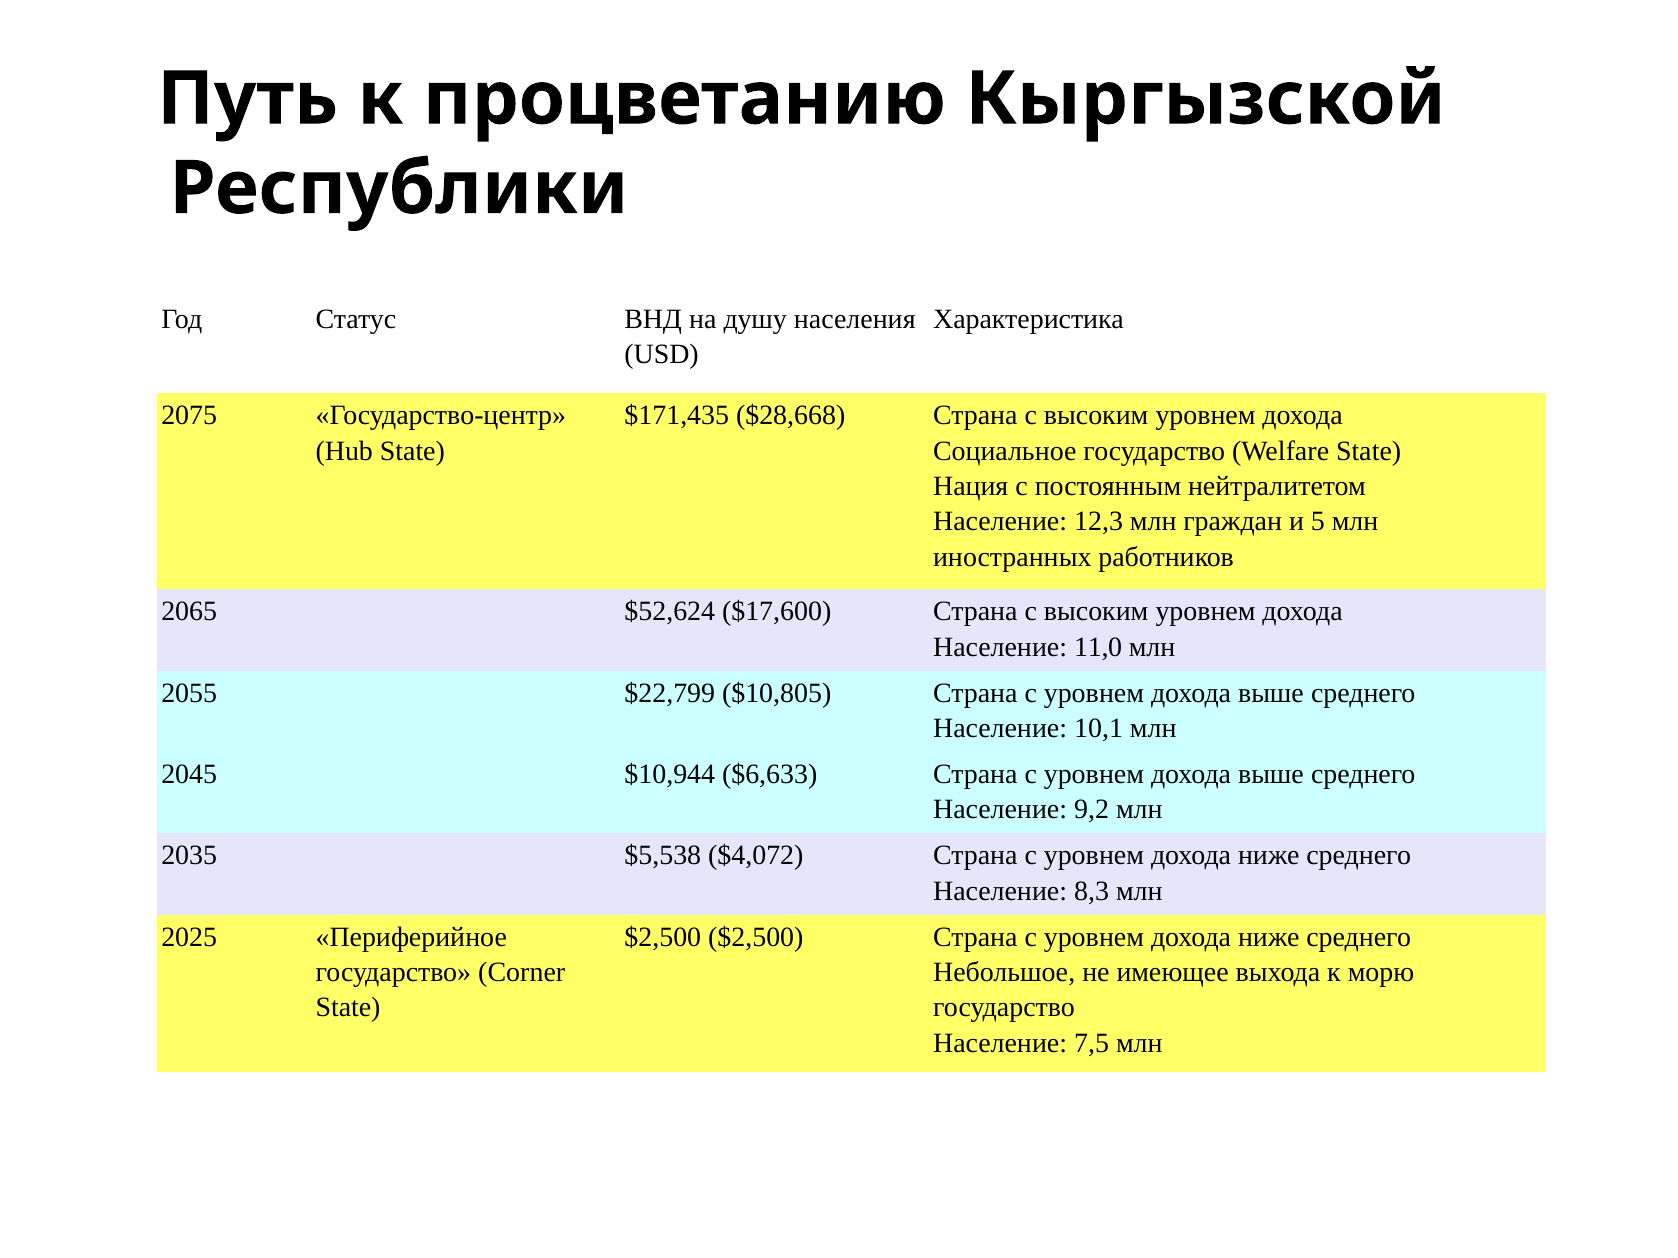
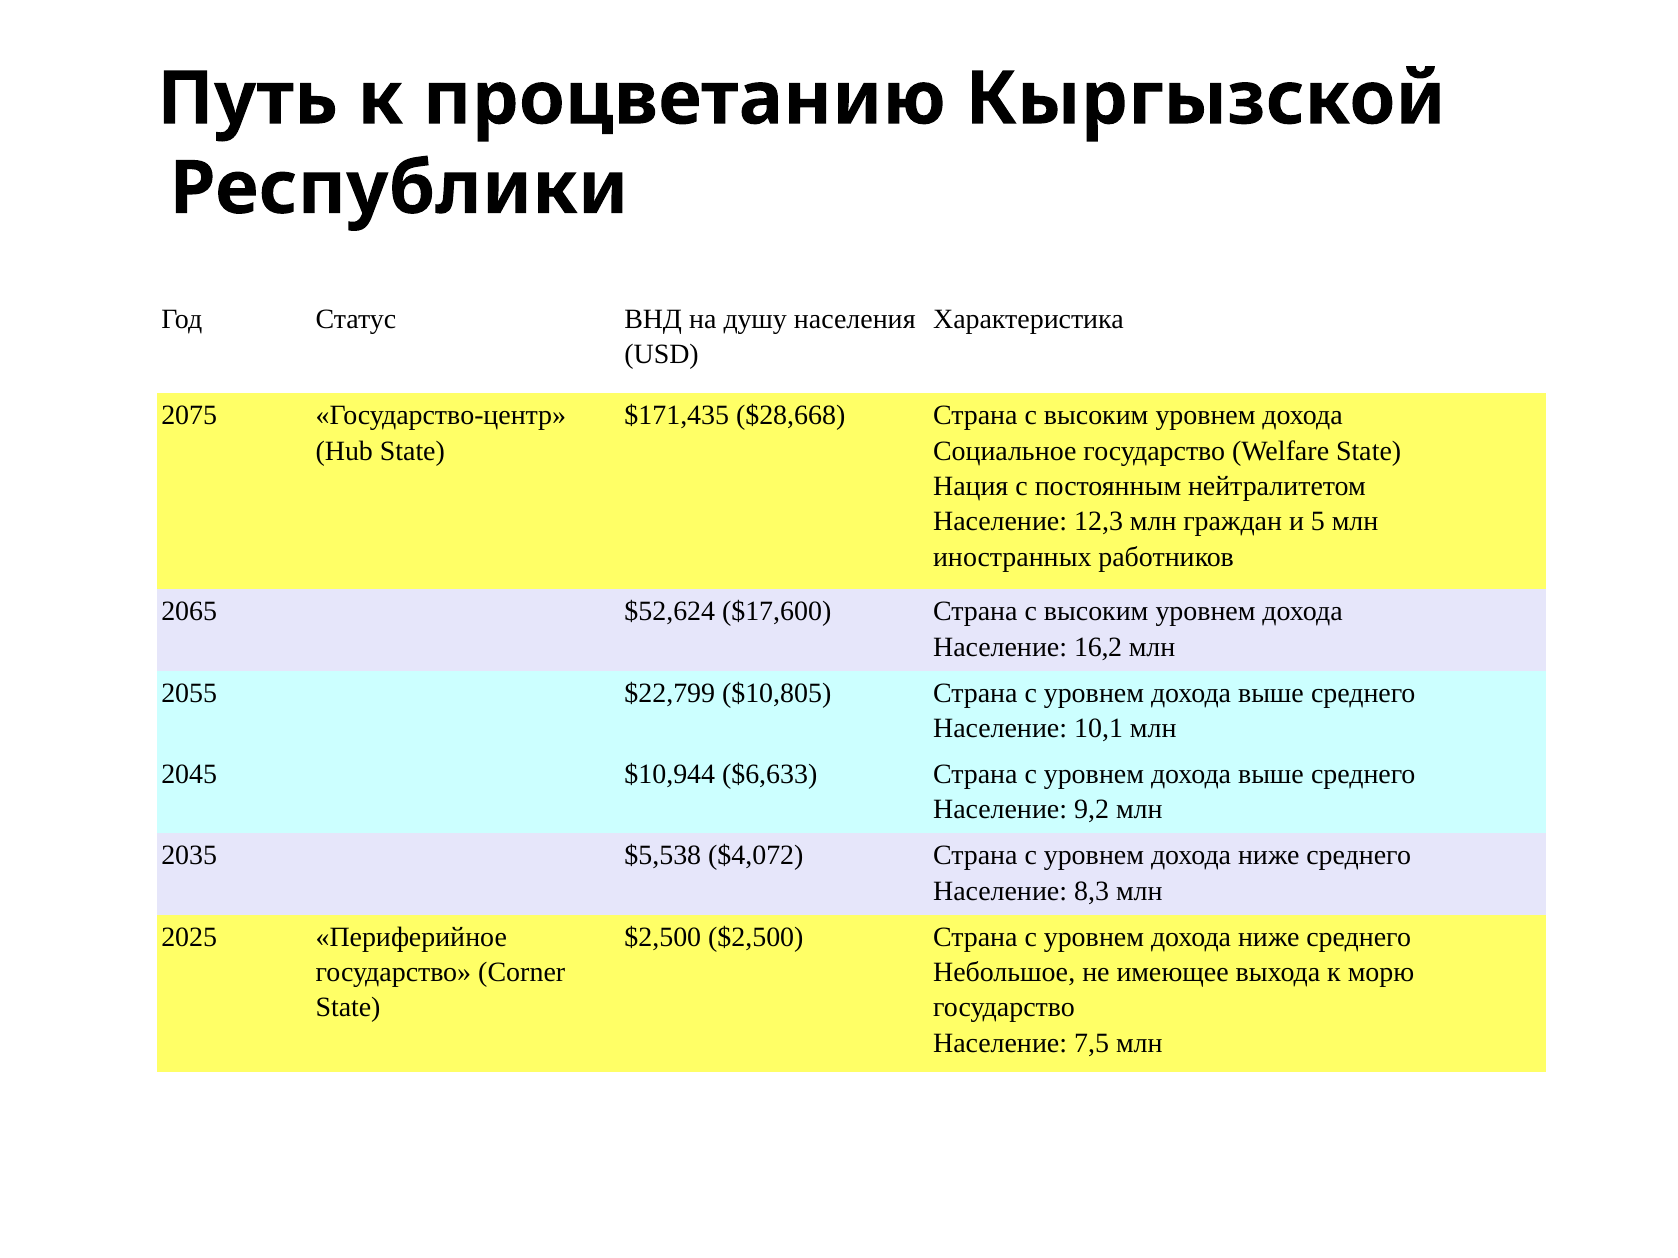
11,0: 11,0 -> 16,2 (1098, 647)
